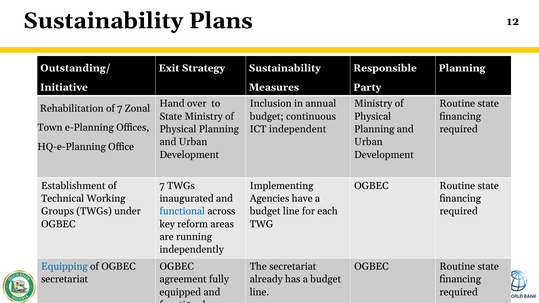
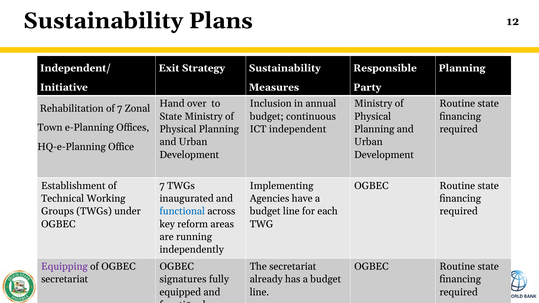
Outstanding/: Outstanding/ -> Independent/ (75, 68)
Equipping colour: blue -> purple (64, 267)
agreement: agreement -> signatures (183, 279)
